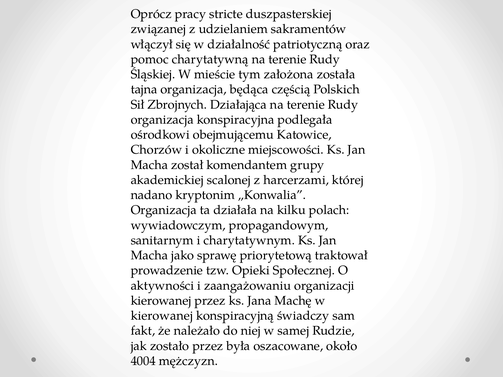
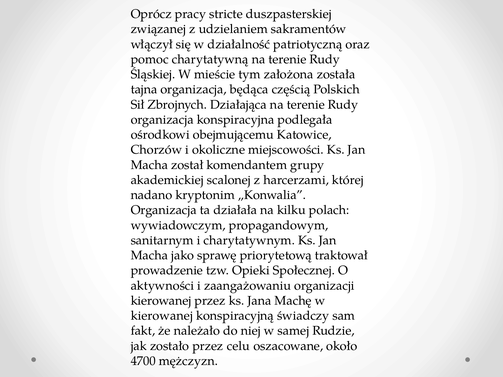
była: była -> celu (238, 346)
4004: 4004 -> 4700 (143, 361)
